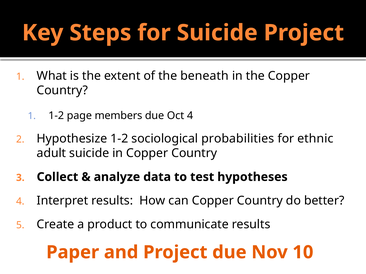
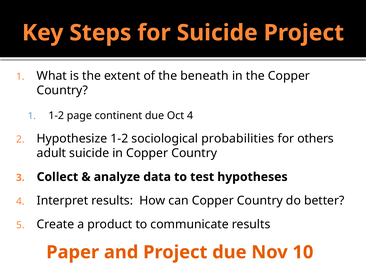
members: members -> continent (118, 116)
ethnic: ethnic -> others (316, 139)
